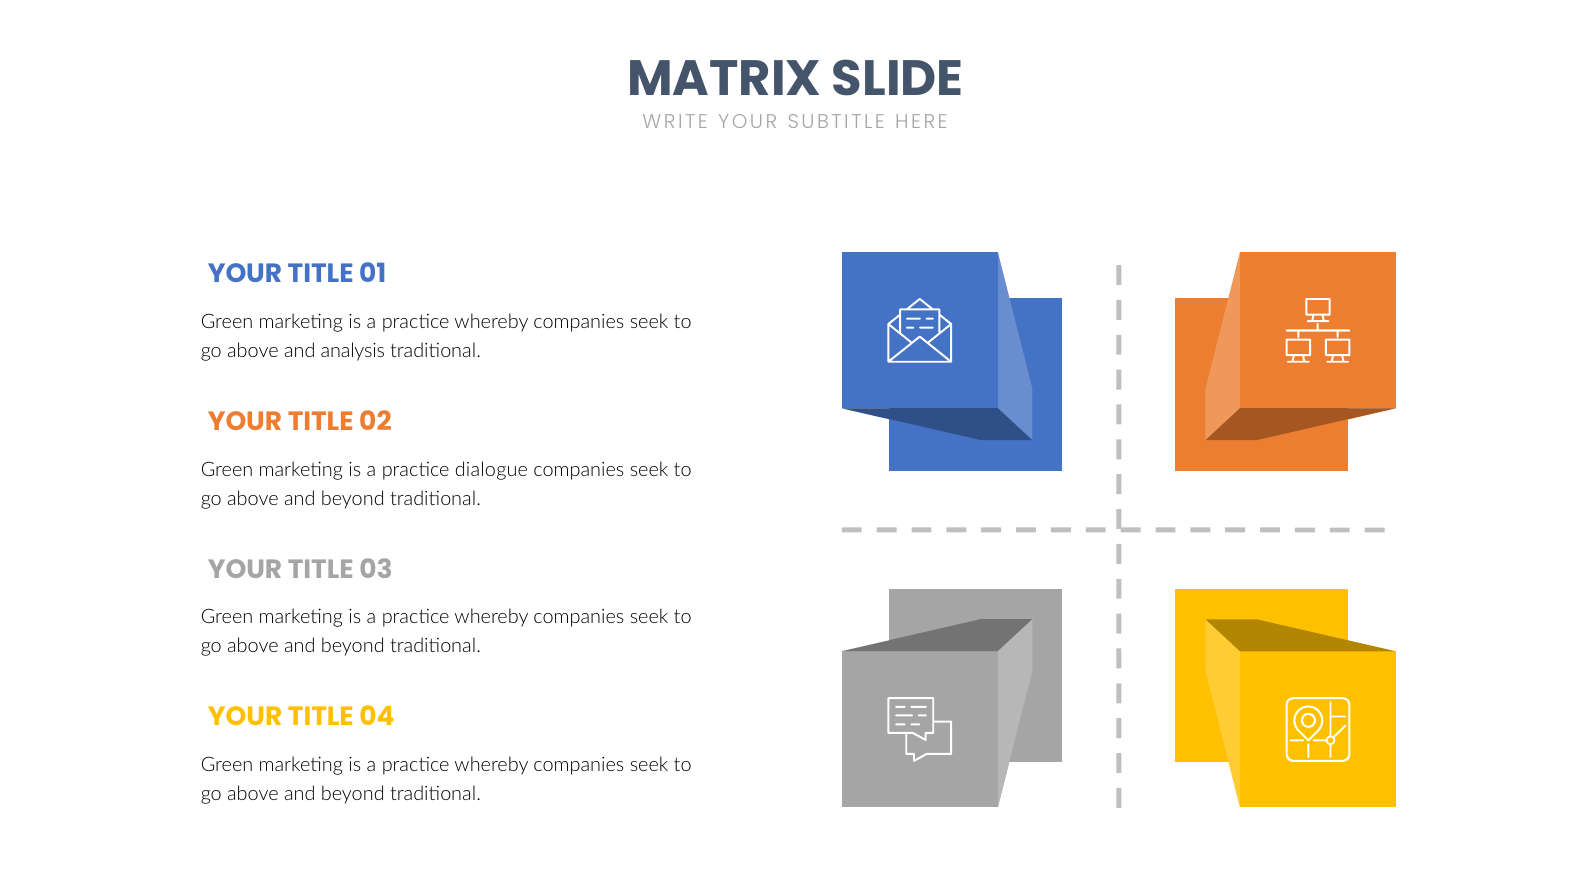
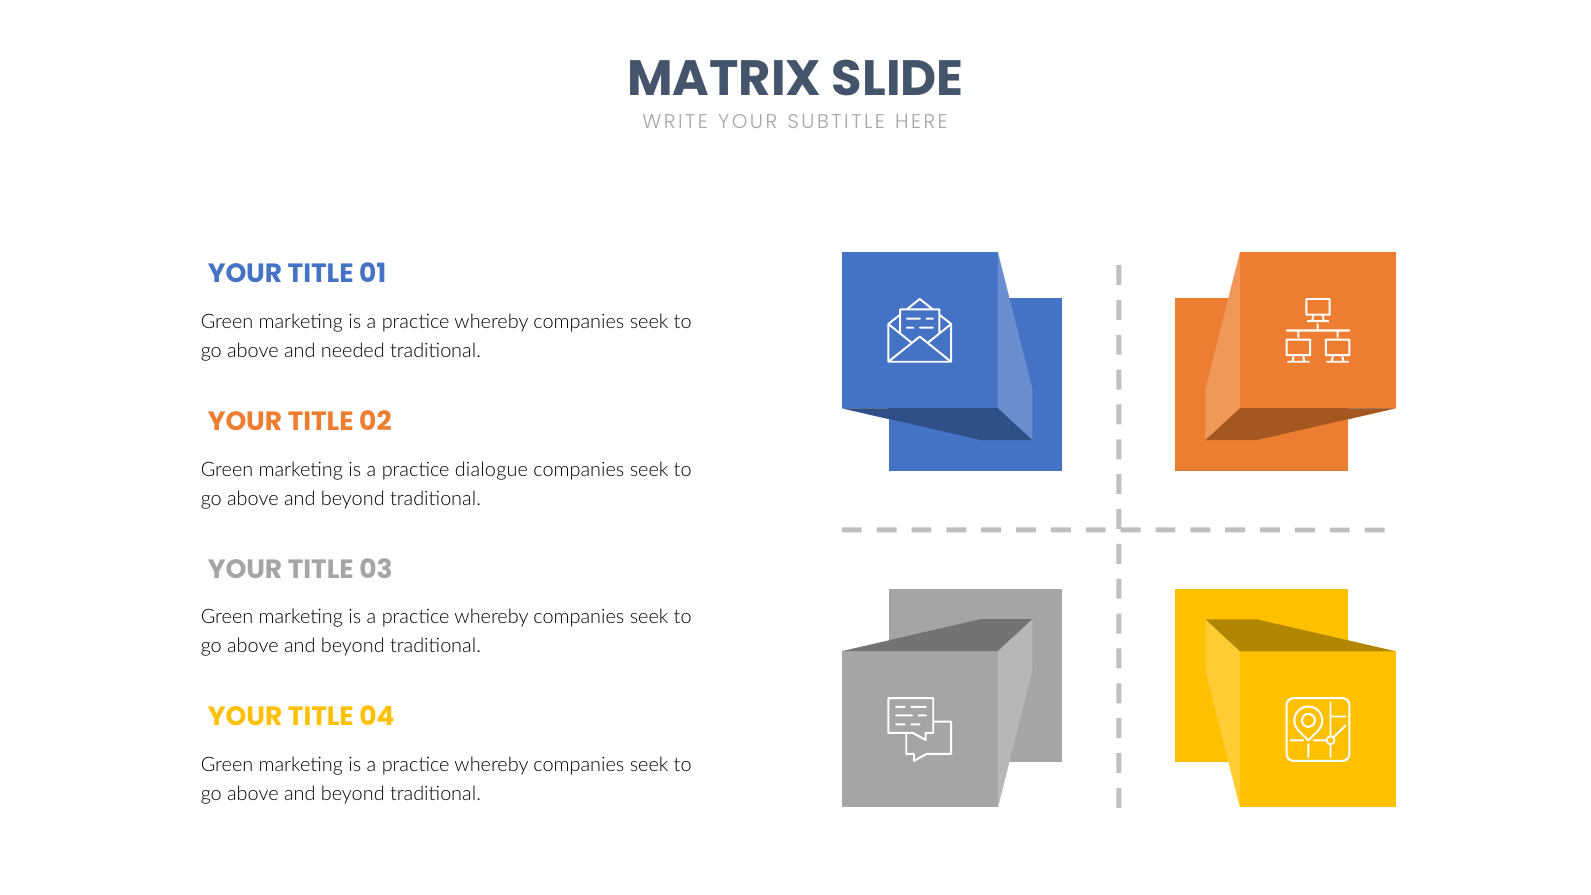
analysis: analysis -> needed (353, 351)
